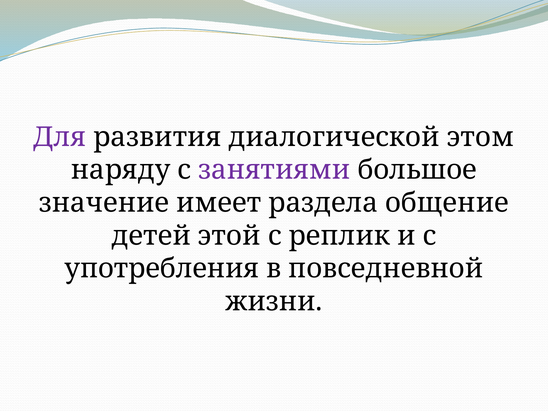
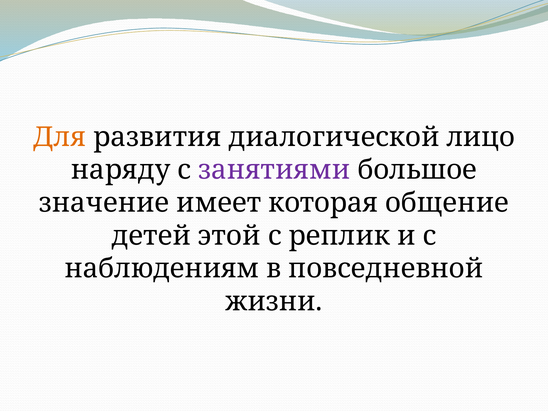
Для colour: purple -> orange (60, 137)
этом: этом -> лицо (481, 137)
раздела: раздела -> которая (323, 203)
употребления: употребления -> наблюдениям (162, 269)
